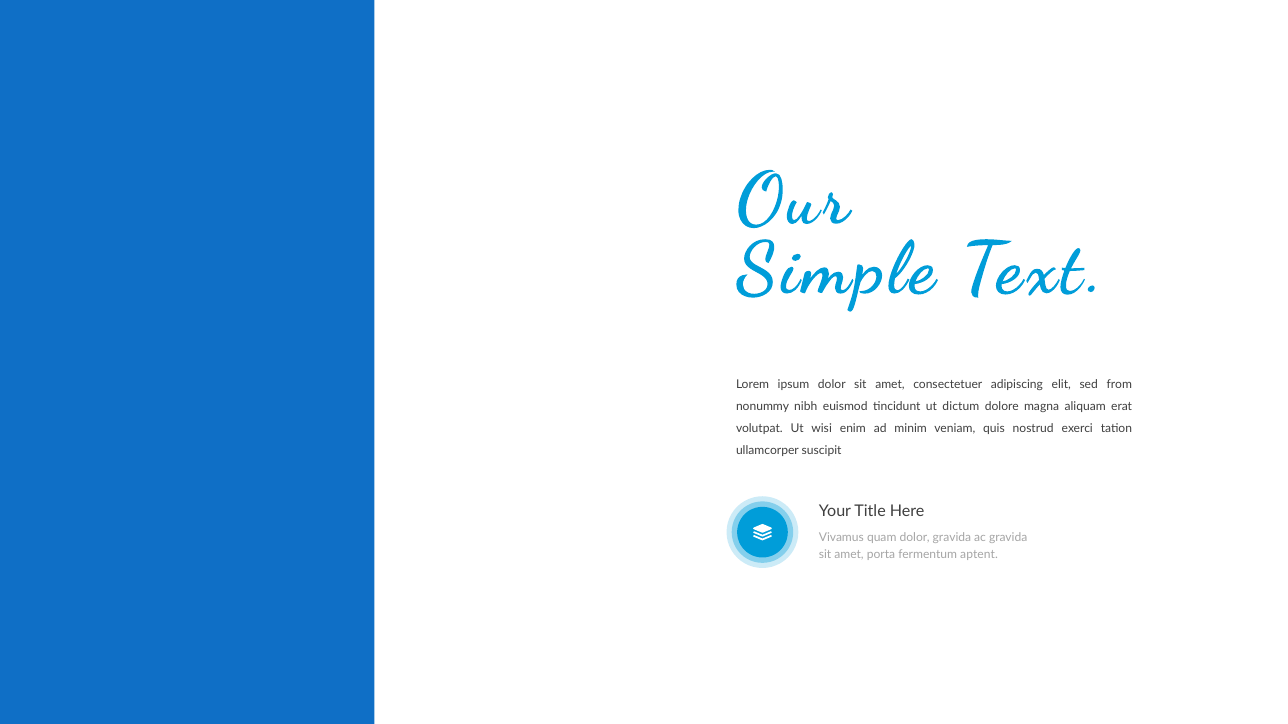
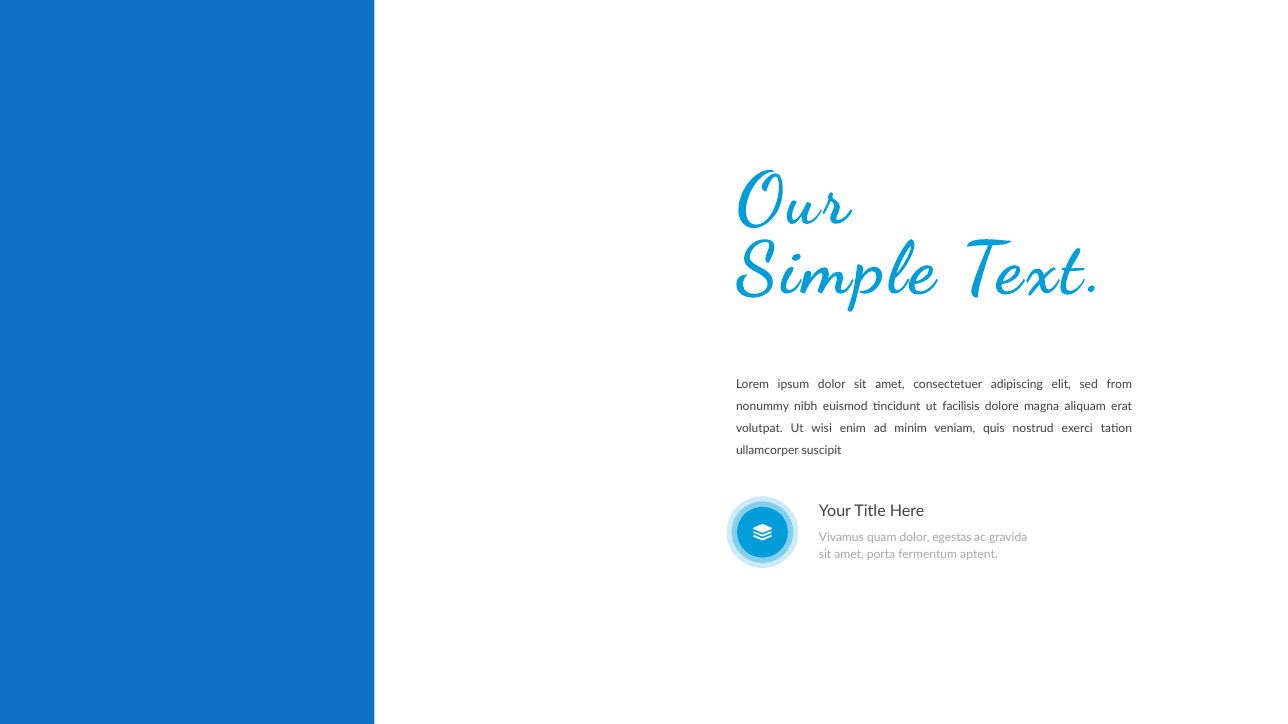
dictum: dictum -> facilisis (961, 407)
dolor gravida: gravida -> egestas (952, 538)
